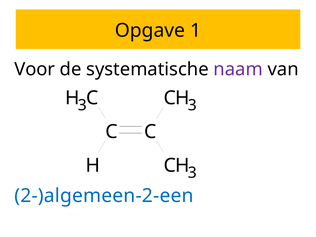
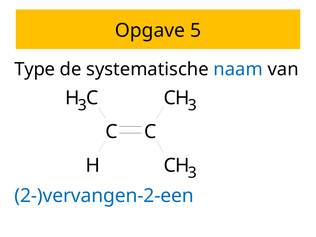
1: 1 -> 5 (196, 31)
Voor: Voor -> Type (35, 69)
naam colour: purple -> blue (238, 69)
2-)algemeen-2-een: 2-)algemeen-2-een -> 2-)vervangen-2-een (104, 196)
